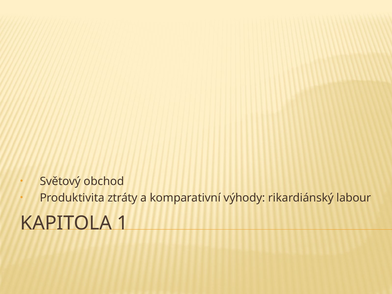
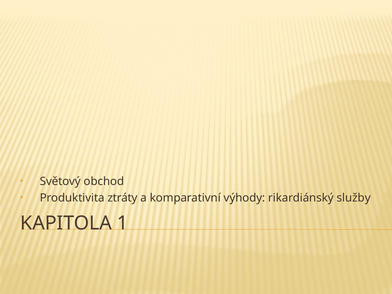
labour: labour -> služby (354, 198)
